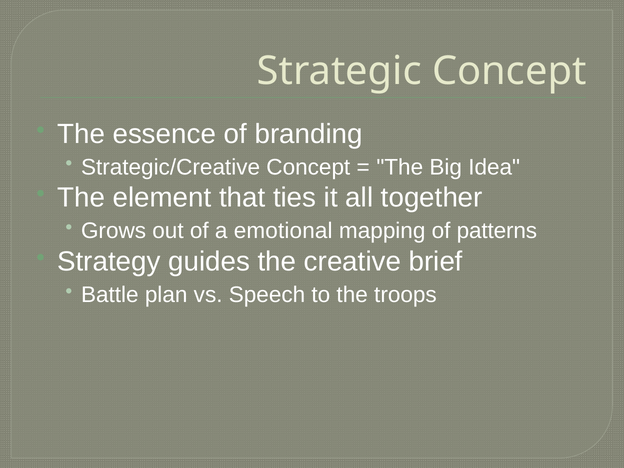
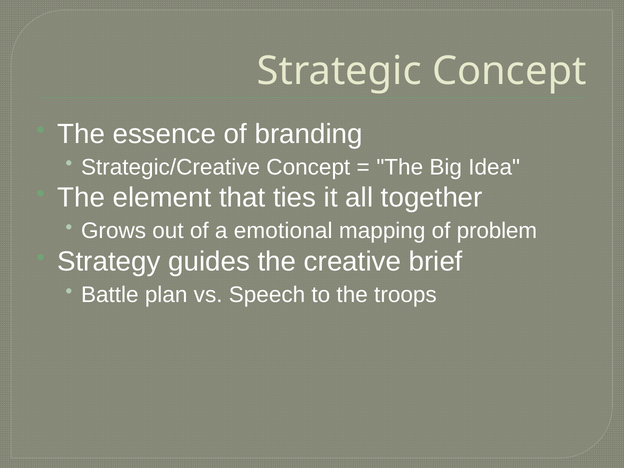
patterns: patterns -> problem (497, 231)
